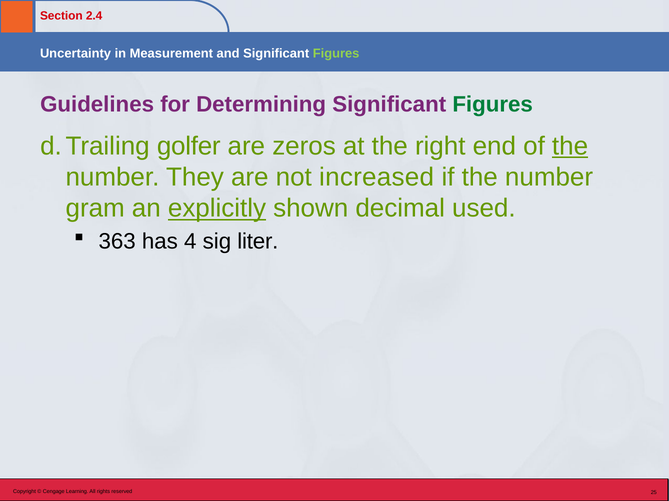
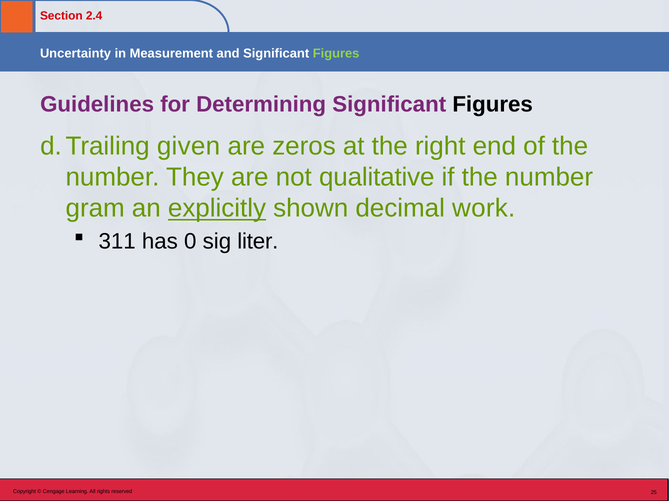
Figures colour: green -> black (493, 105)
golfer: golfer -> given (189, 146)
the underline: present -> none (570, 146)
increased: increased -> qualitative (377, 177)
used: used -> work (484, 209)
363: 363 -> 311 (117, 242)
4: 4 -> 0 (190, 242)
